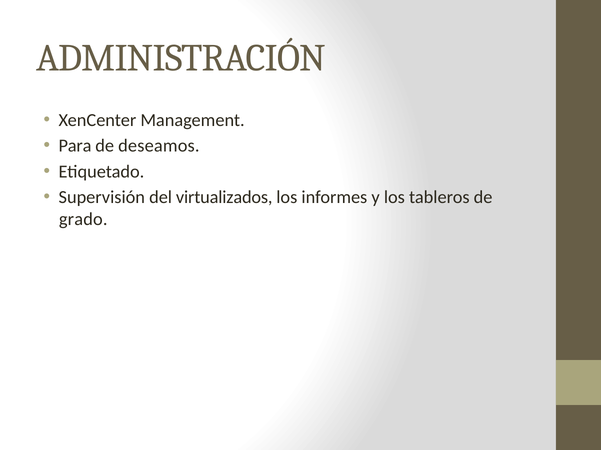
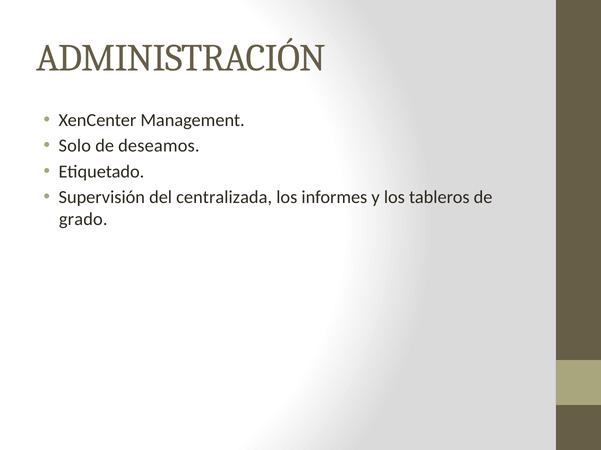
Para: Para -> Solo (75, 146)
virtualizados: virtualizados -> centralizada (224, 198)
